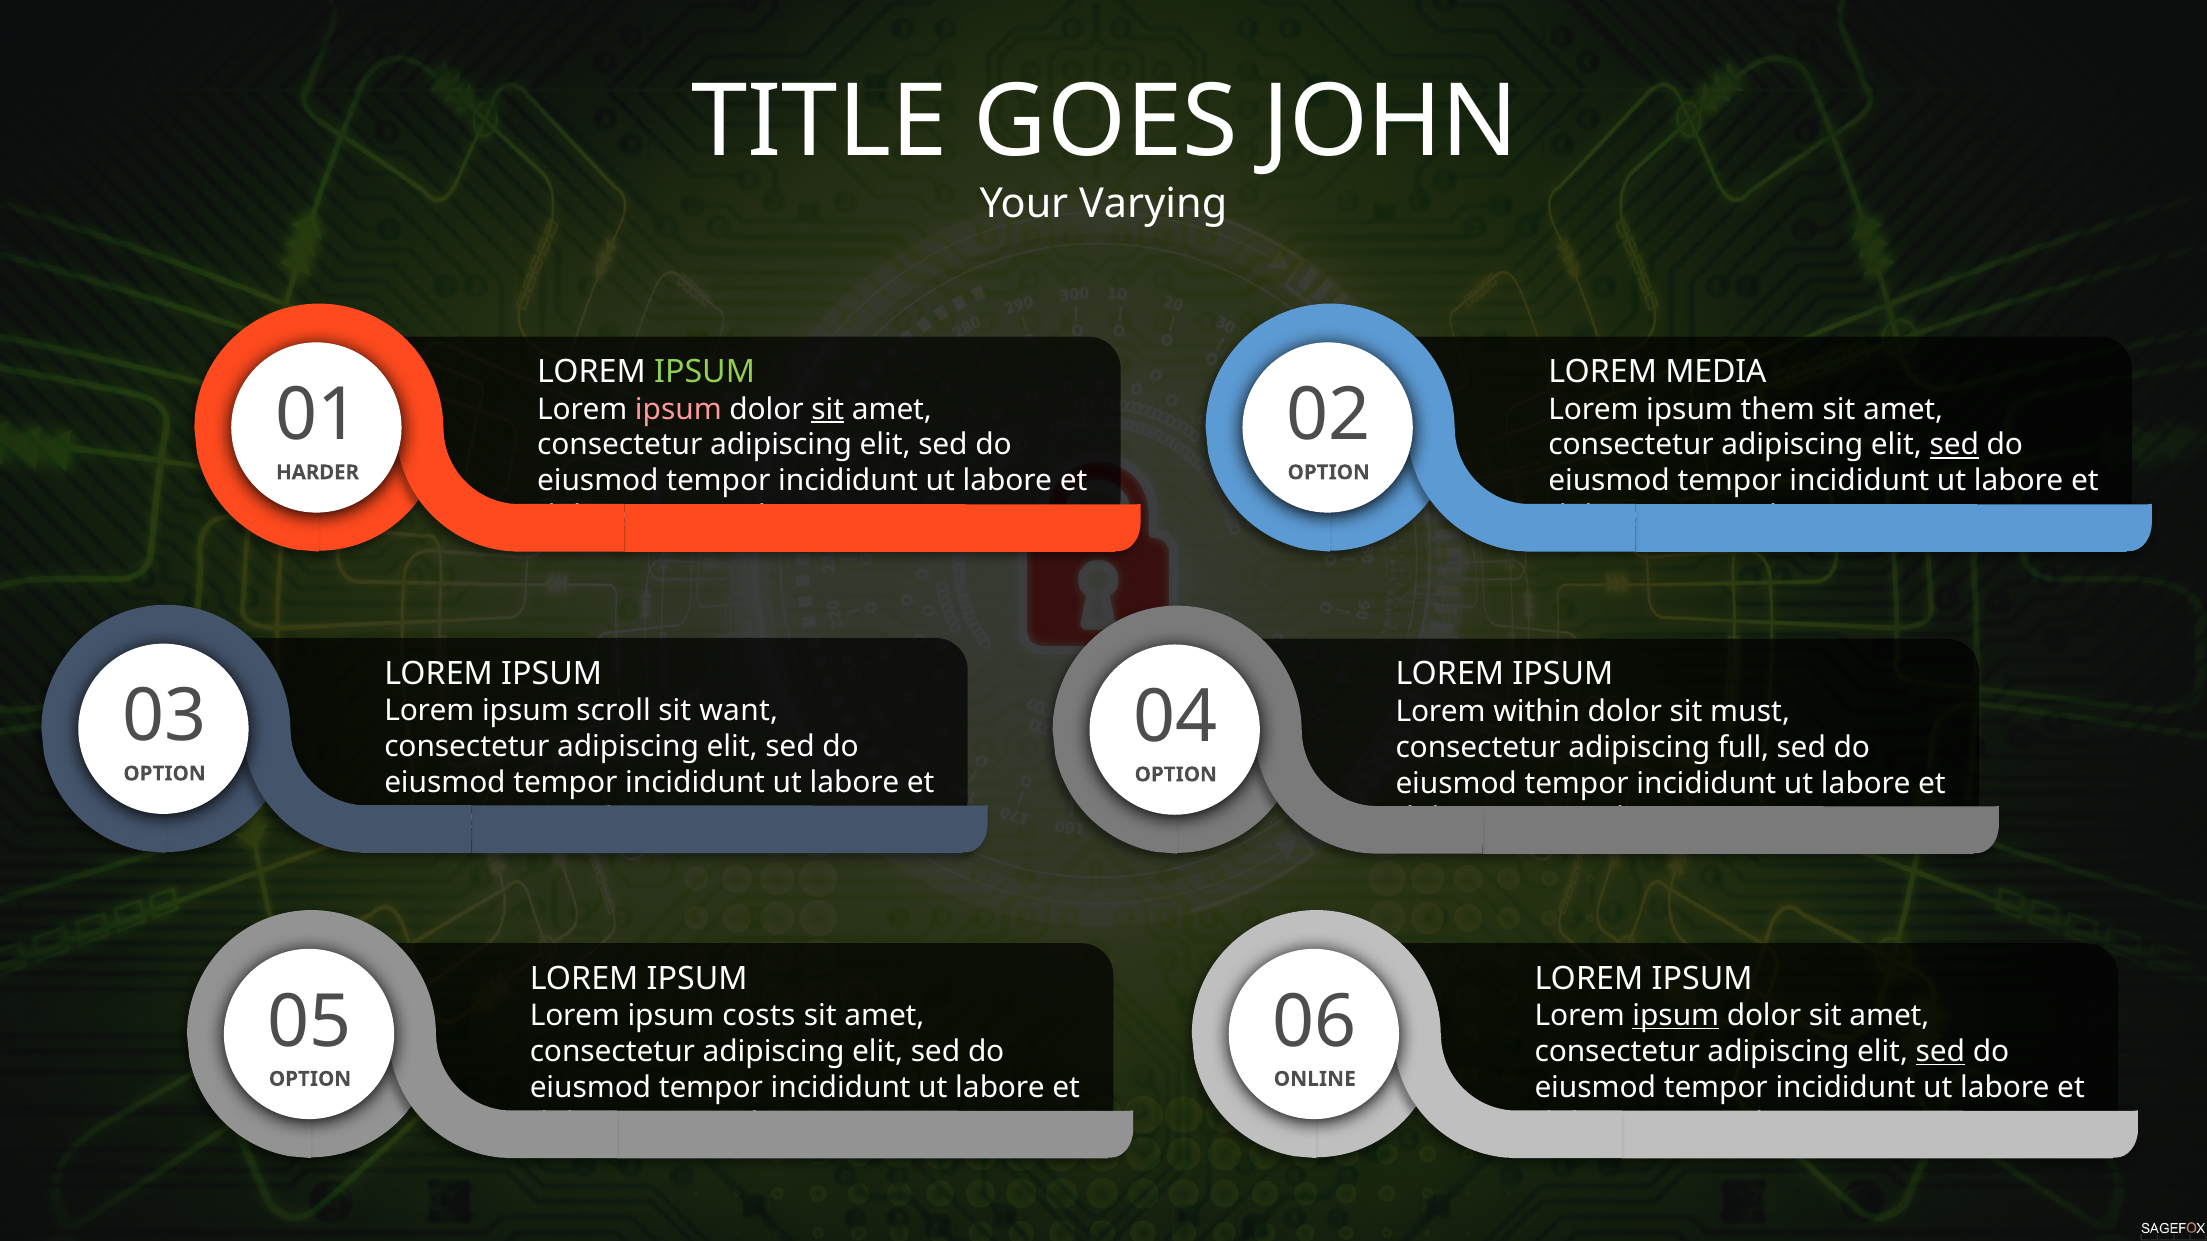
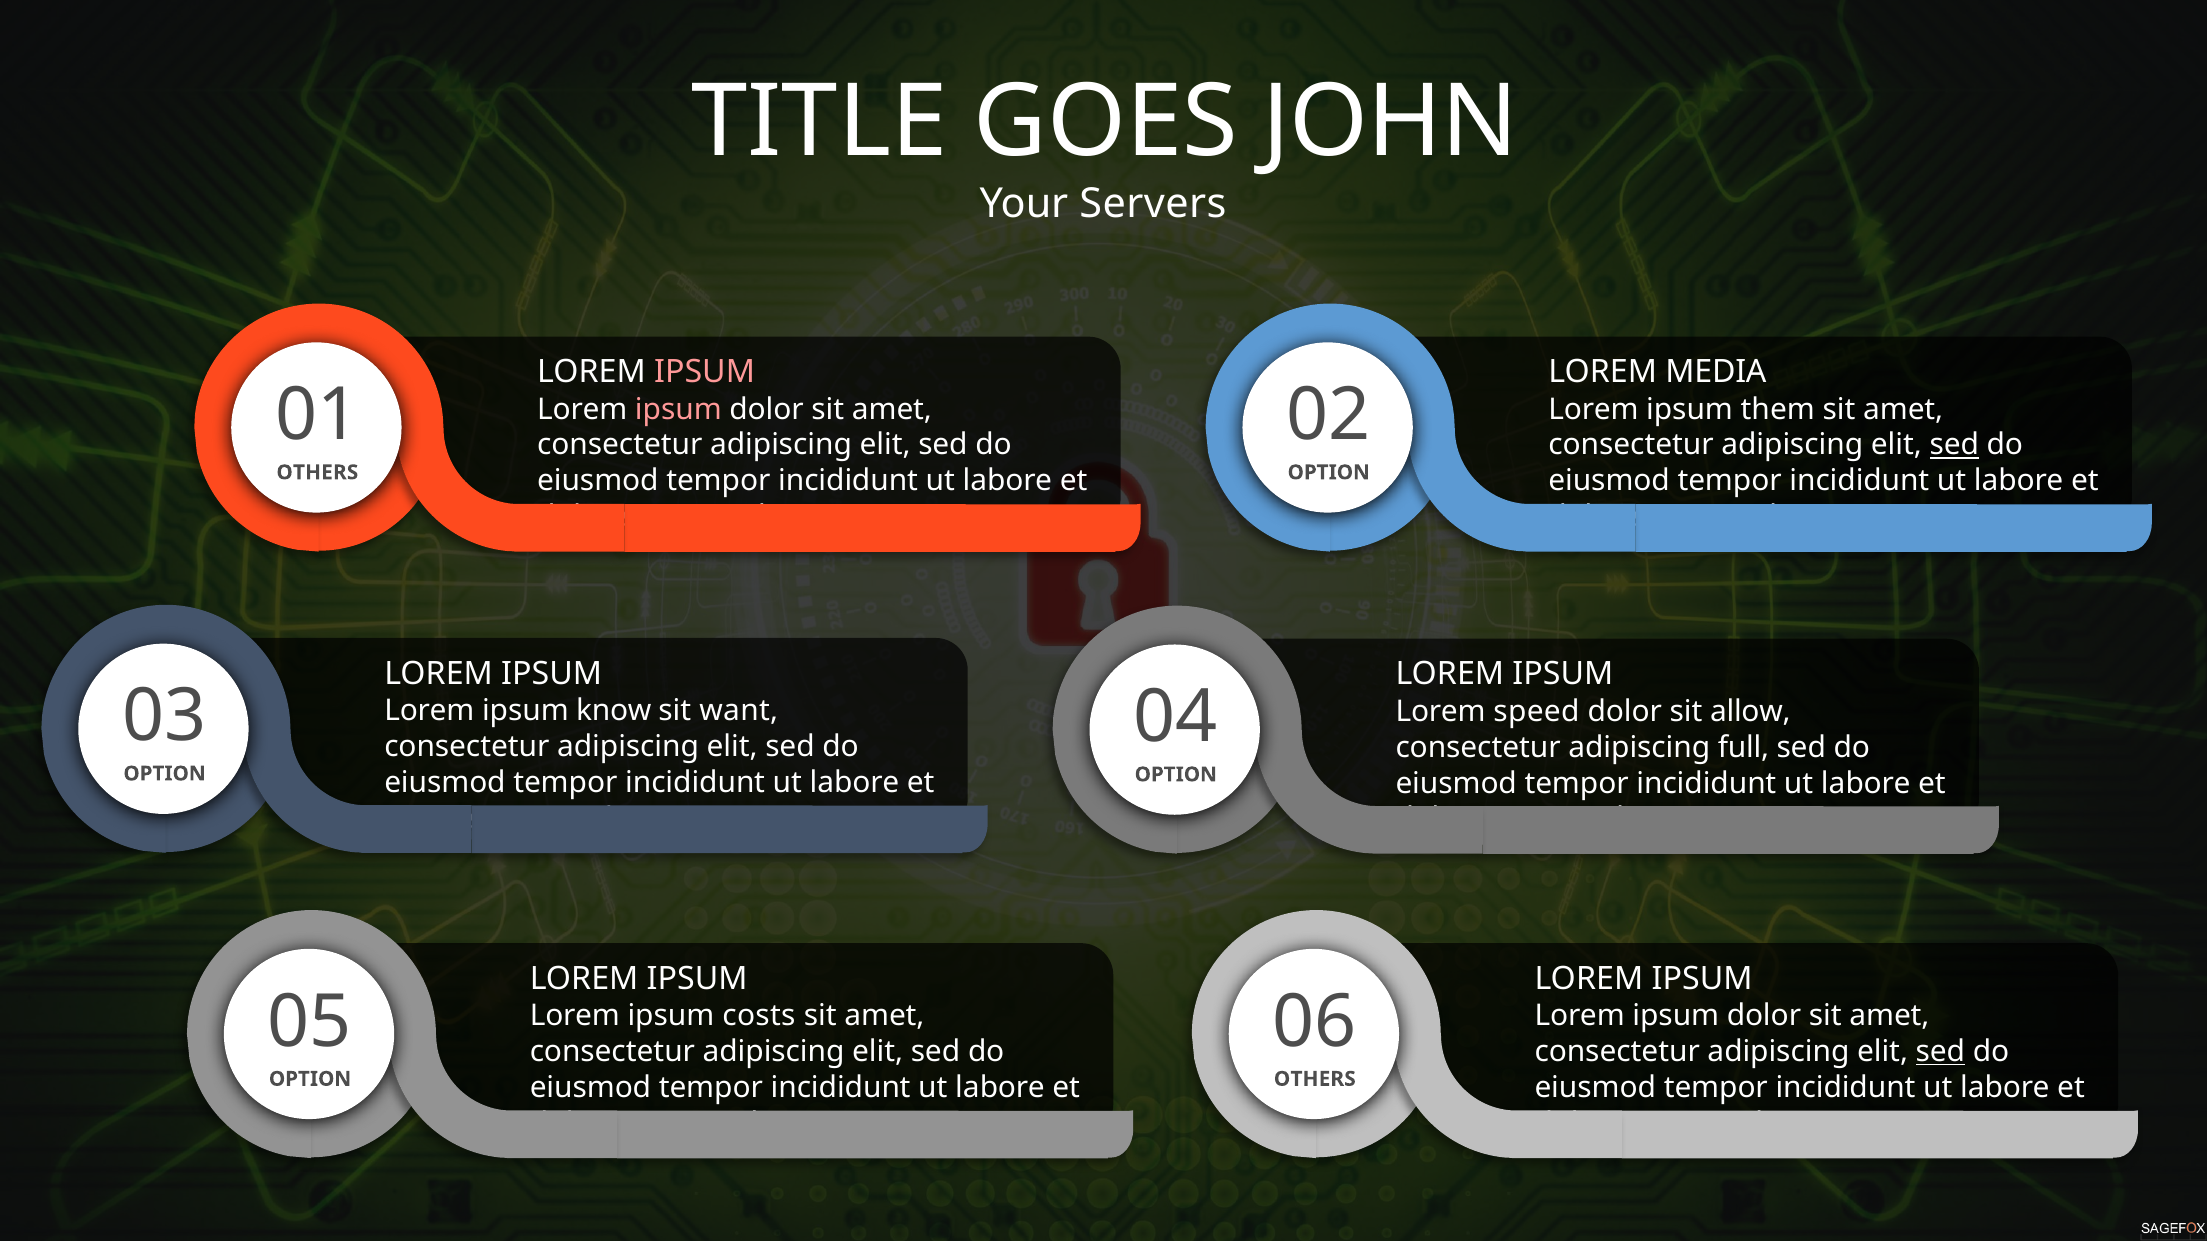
Varying: Varying -> Servers (1153, 204)
IPSUM colour: light green -> pink (705, 372)
sit underline: present -> none (828, 409)
HARDER: HARDER -> OTHERS (317, 473)
scroll: scroll -> know (614, 711)
within: within -> speed (1537, 712)
must: must -> allow (1750, 712)
ipsum underline: present -> none (1676, 1016)
ONLINE: ONLINE -> OTHERS (1315, 1079)
